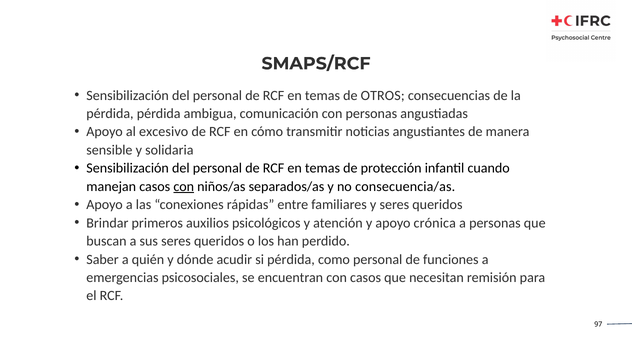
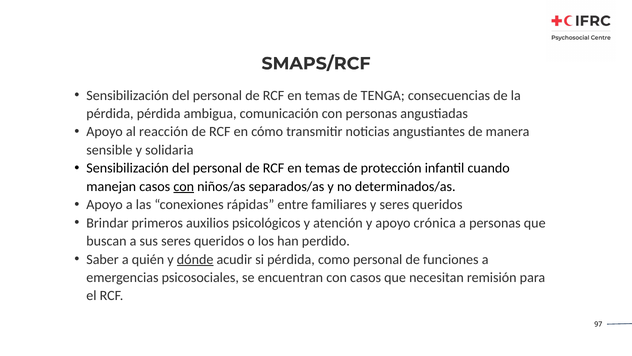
OTROS: OTROS -> TENGA (383, 95)
excesivo: excesivo -> reacción (164, 132)
consecuencia/as: consecuencia/as -> determinados/as (405, 186)
dónde underline: none -> present (195, 259)
